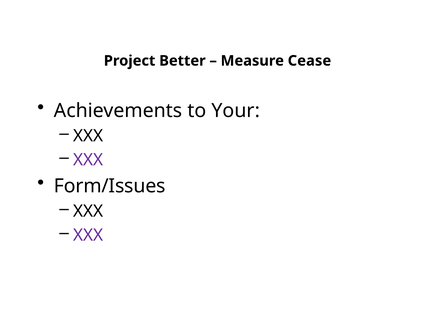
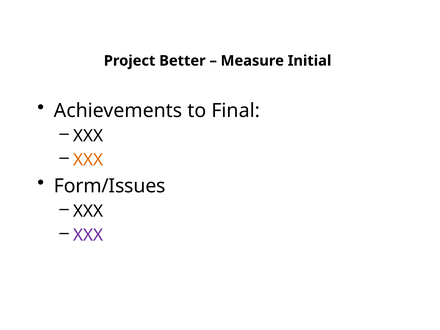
Cease: Cease -> Initial (309, 61)
Your: Your -> Final (236, 111)
XXX colour: purple -> orange (88, 160)
